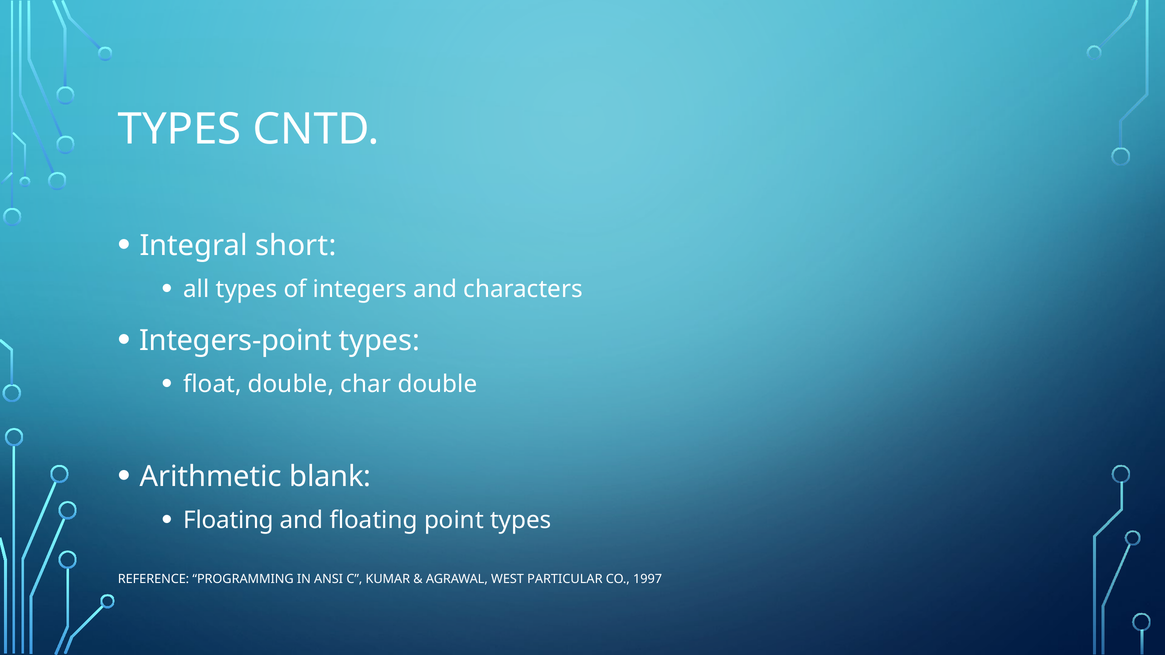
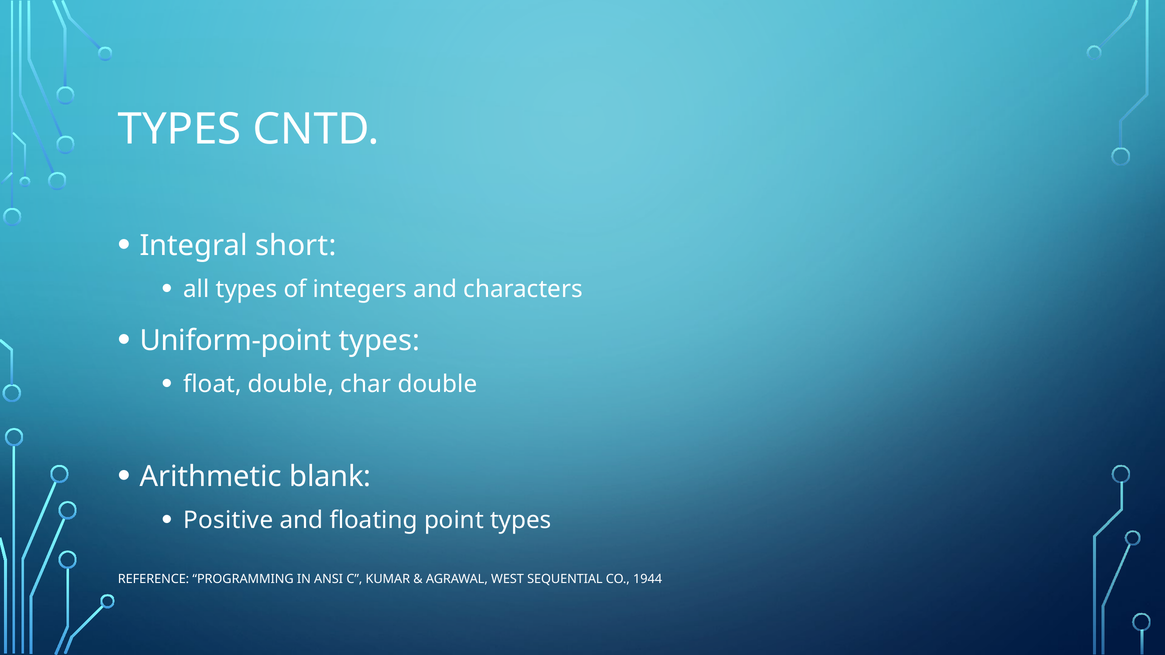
Integers-point: Integers-point -> Uniform-point (235, 341)
Floating: Floating -> Positive (228, 521)
PARTICULAR: PARTICULAR -> SEQUENTIAL (565, 579)
1997: 1997 -> 1944 (648, 579)
